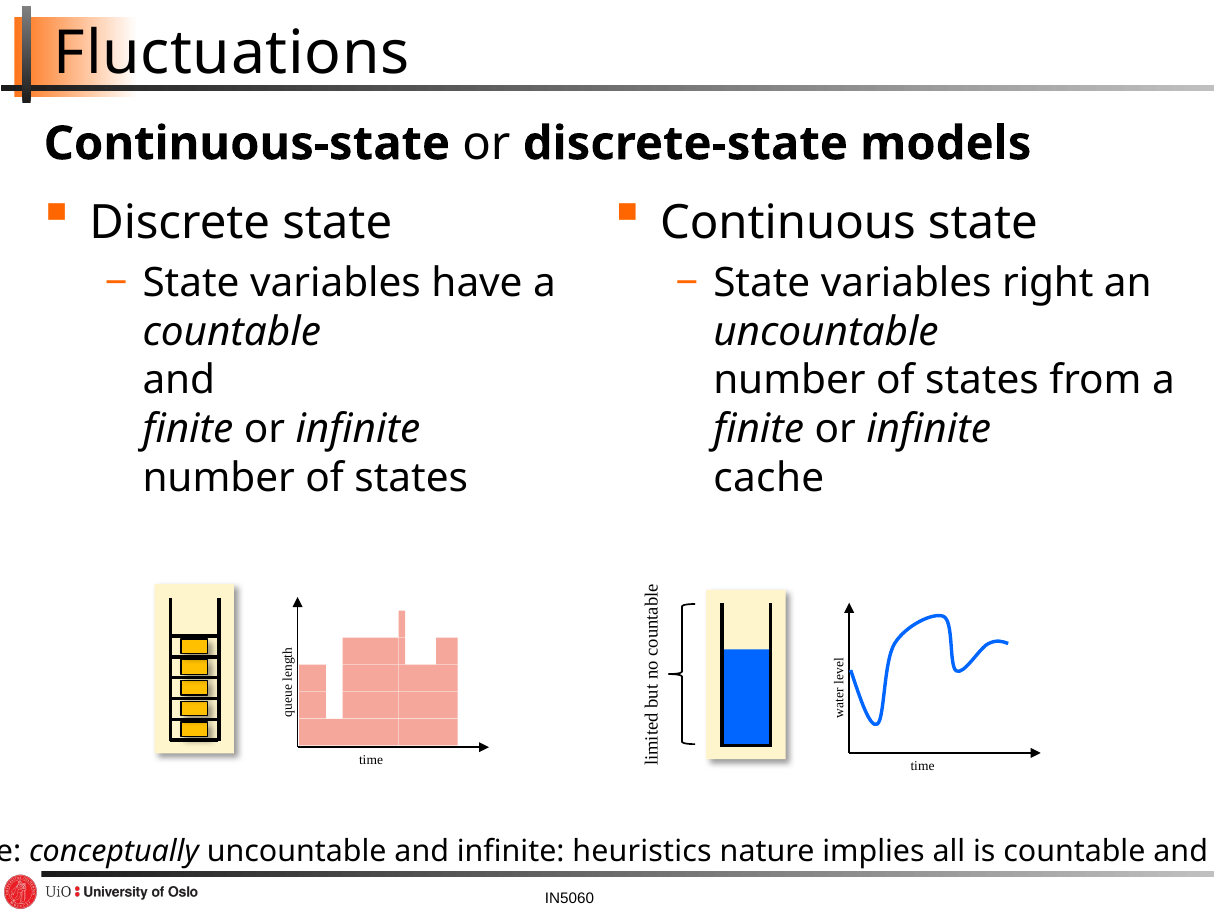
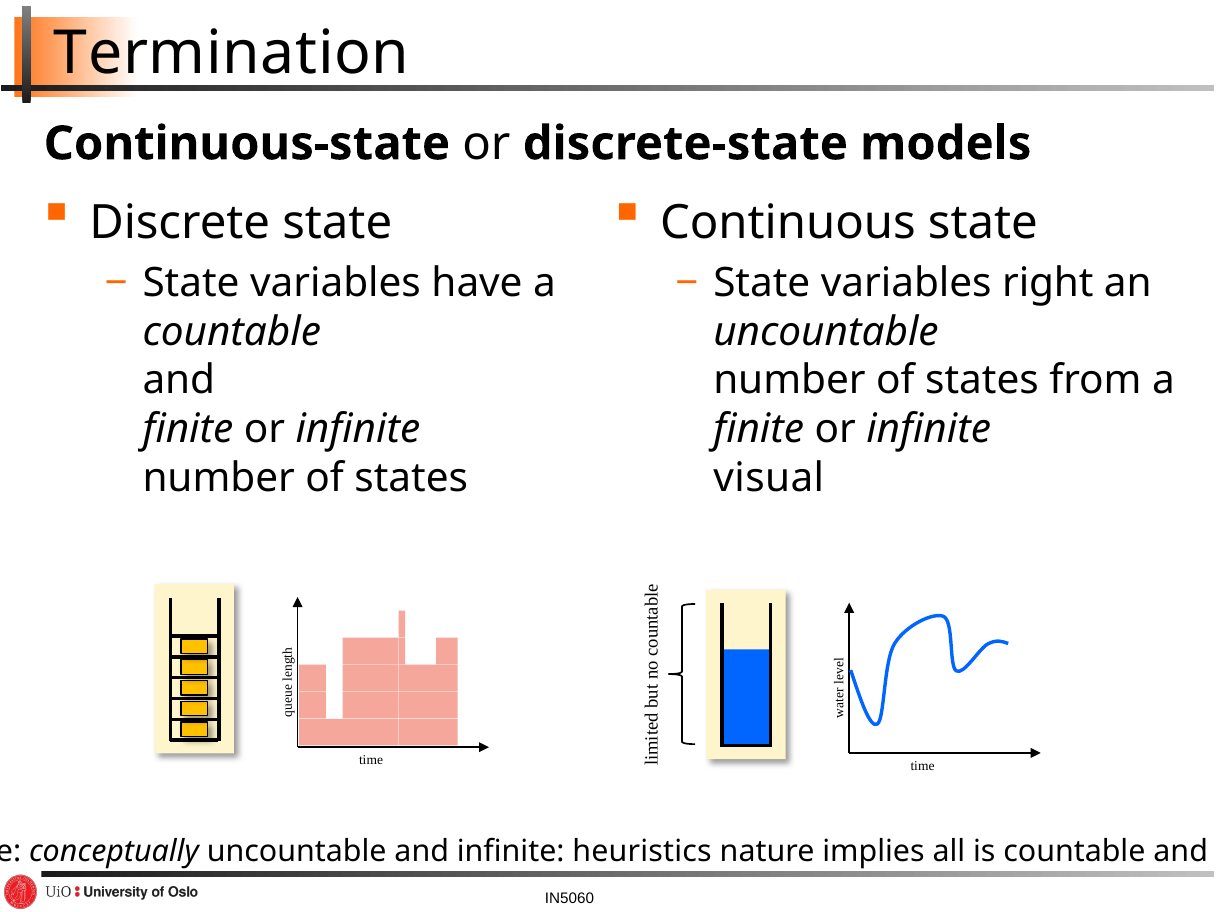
Fluctuations: Fluctuations -> Termination (232, 54)
cache: cache -> visual (769, 478)
